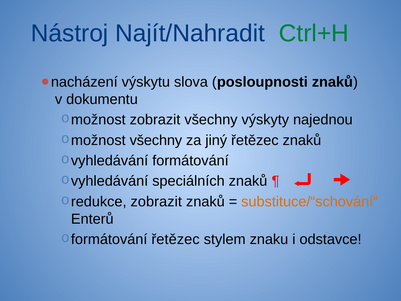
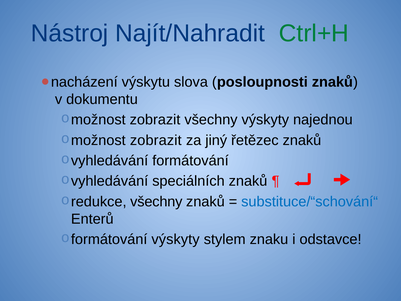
všechny: všechny -> zobrazit (156, 140)
zobrazit: zobrazit -> všechny (156, 201)
substituce/“schování“ colour: orange -> blue (310, 201)
řetězec: řetězec -> výskyty (176, 239)
